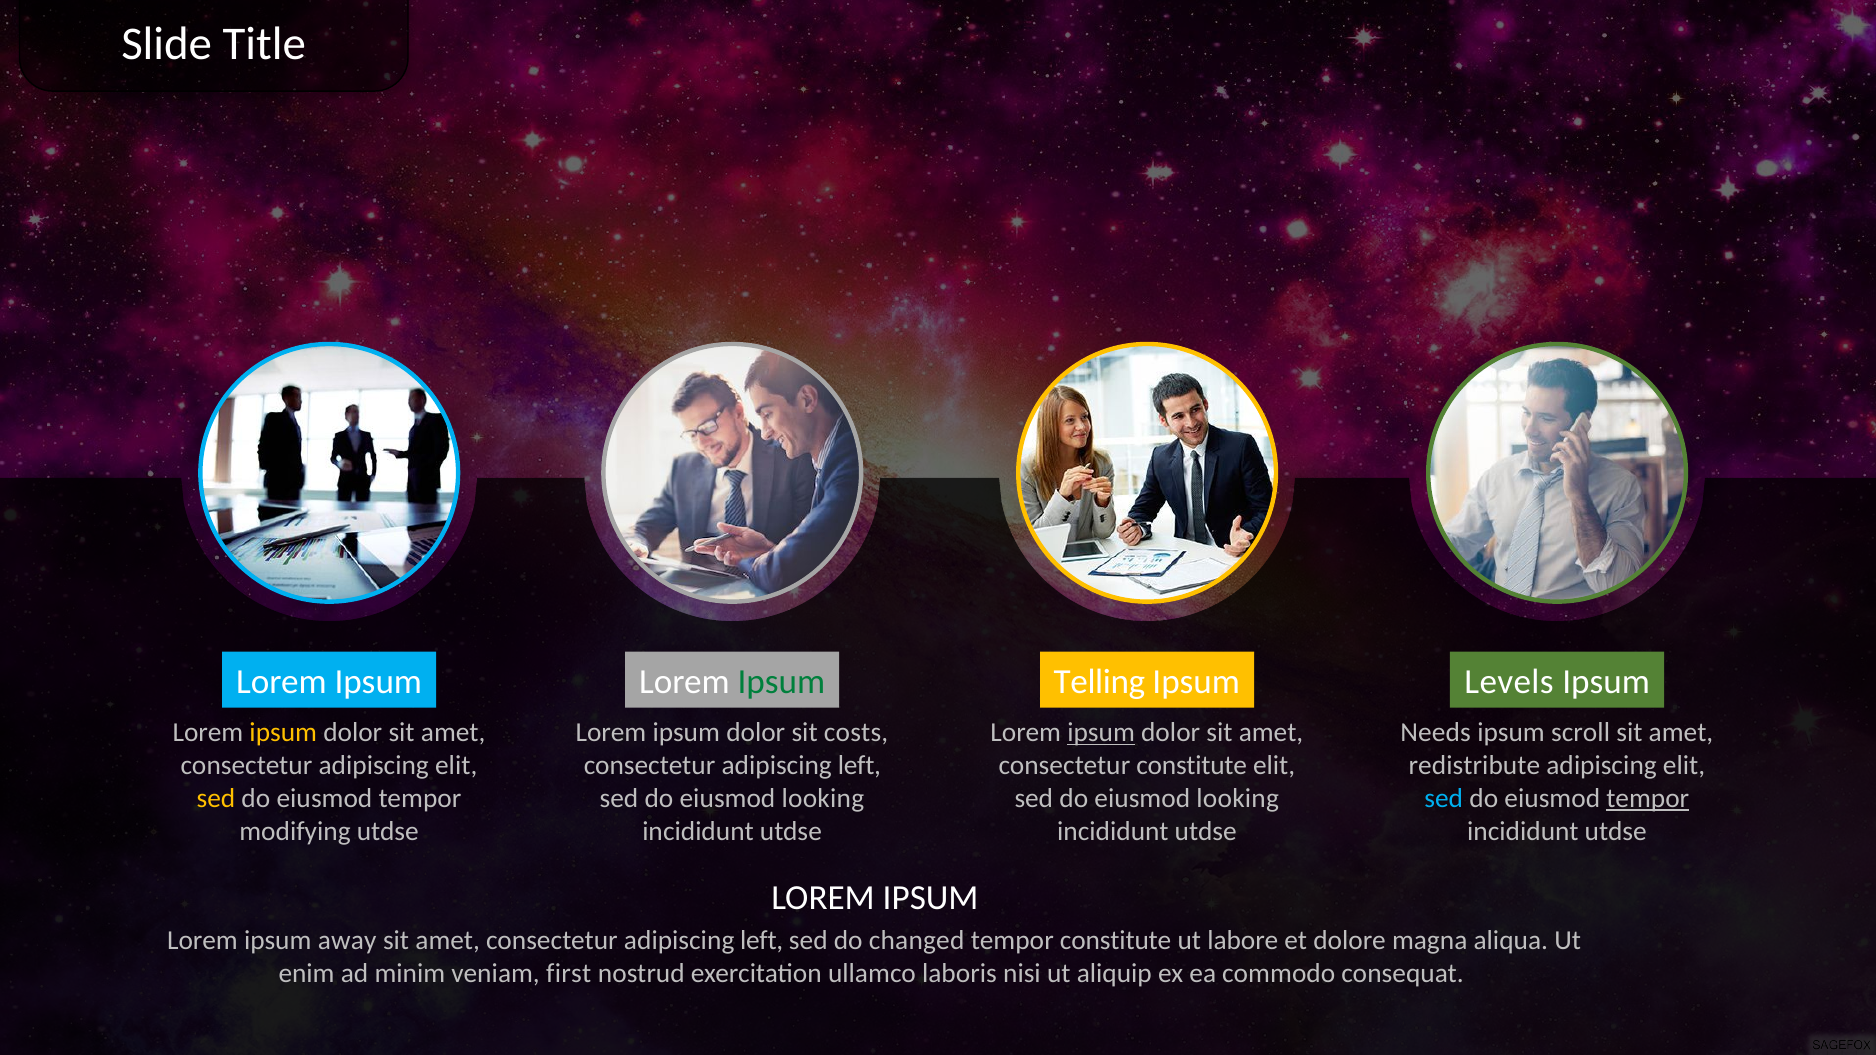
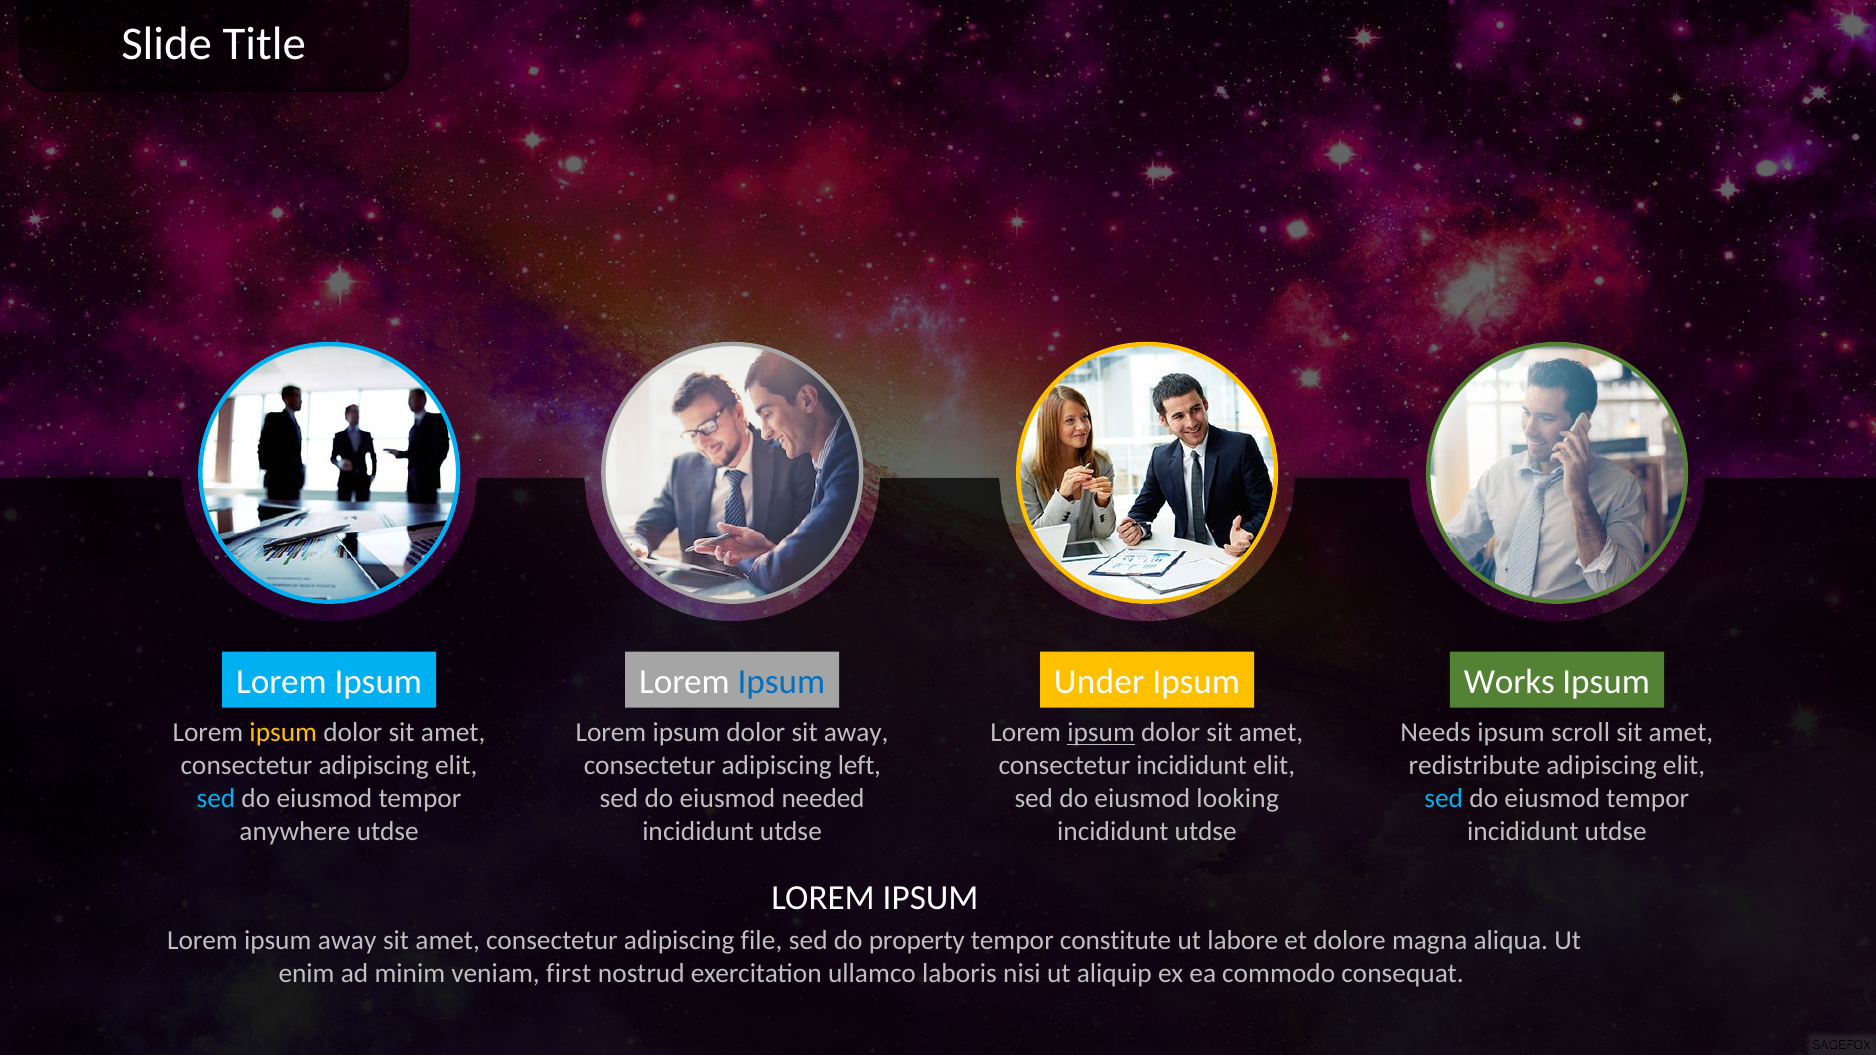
Ipsum colour: green -> blue (781, 682)
Telling: Telling -> Under (1099, 682)
Levels: Levels -> Works (1509, 682)
sit costs: costs -> away (856, 733)
consectetur constitute: constitute -> incididunt (1192, 766)
sed colour: yellow -> light blue (216, 799)
looking: looking -> needed (823, 799)
tempor underline: present -> none (1648, 799)
modifying: modifying -> anywhere (295, 831)
amet consectetur adipiscing left: left -> file (761, 941)
changed: changed -> property (917, 941)
